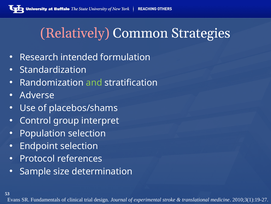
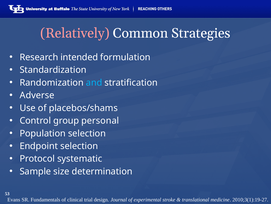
and colour: light green -> light blue (94, 82)
interpret: interpret -> personal (100, 120)
references: references -> systematic (80, 158)
